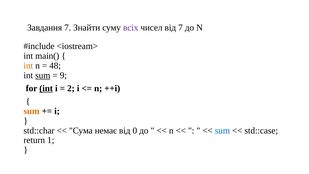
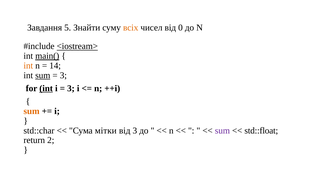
Завдання 7: 7 -> 5 (68, 28)
всіх colour: purple -> orange (131, 28)
від 7: 7 -> 0 (180, 28)
<iostream> underline: none -> present (77, 46)
main( underline: none -> present (47, 56)
48: 48 -> 14 (55, 66)
9: 9 -> 3 (63, 75)
2: 2 -> 3 (71, 88)
немає: немає -> мітки (106, 130)
від 0: 0 -> 3 (135, 130)
sum colour: blue -> purple (222, 130)
std::case: std::case -> std::float (261, 130)
1: 1 -> 2 (51, 140)
